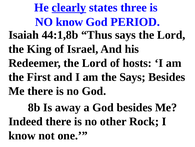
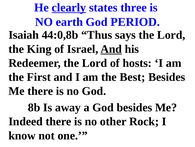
NO know: know -> earth (69, 22)
44:1,8b: 44:1,8b -> 44:0,8b (60, 35)
And underline: none -> present (111, 49)
the Says: Says -> Best (132, 77)
